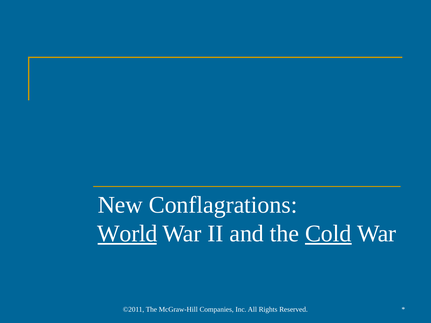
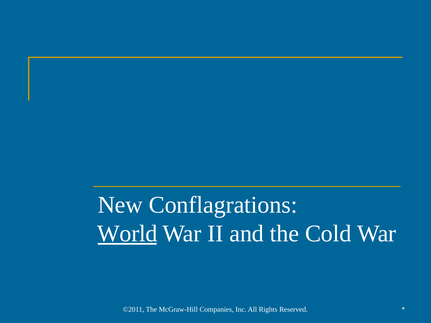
Cold underline: present -> none (328, 234)
